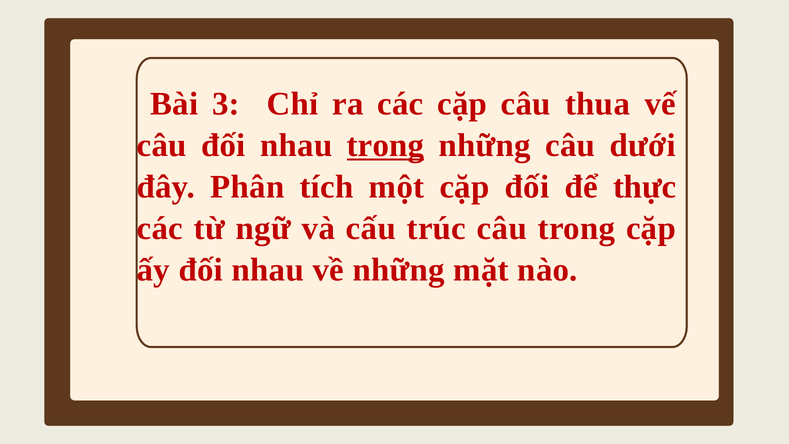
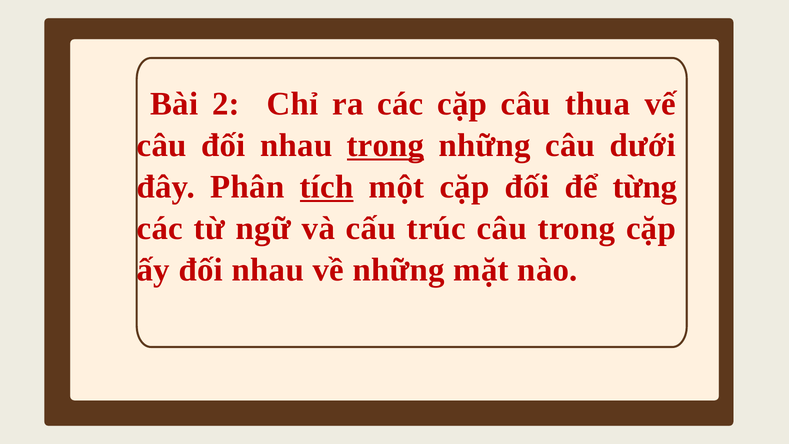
3: 3 -> 2 (226, 104)
tích underline: none -> present (327, 187)
thực: thực -> từng (645, 187)
